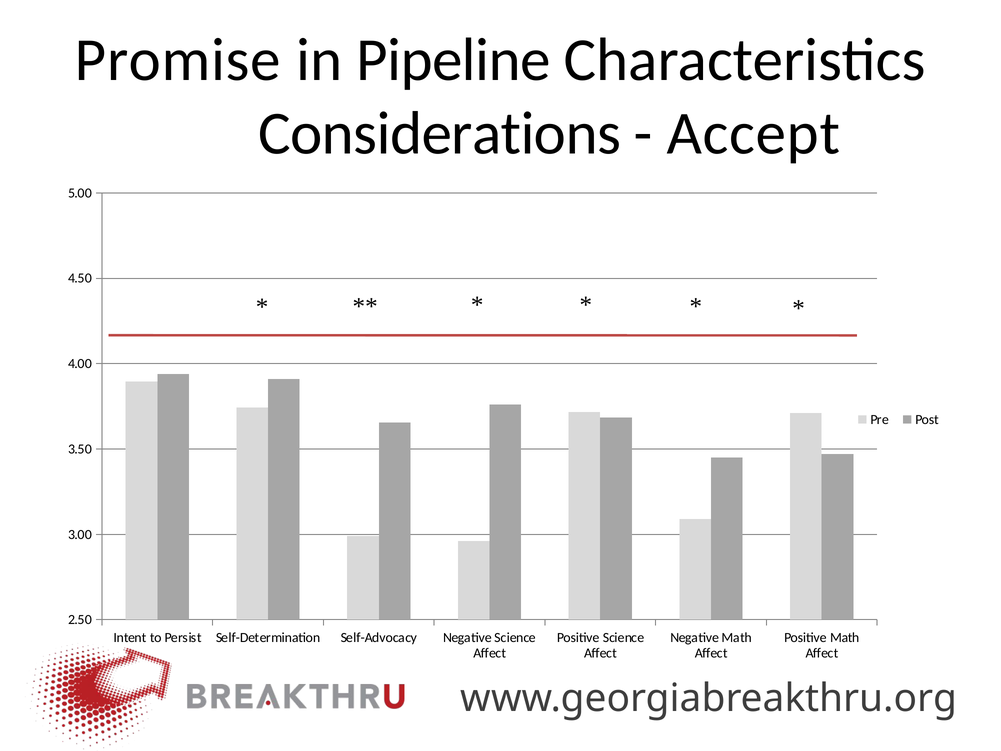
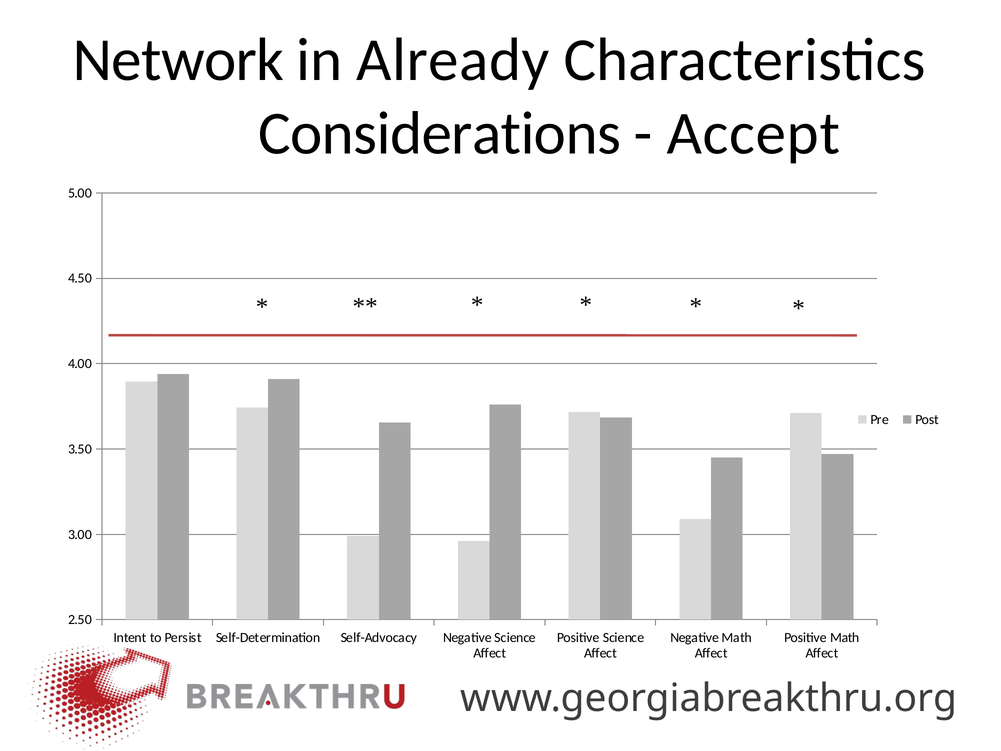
Promise: Promise -> Network (178, 60)
Pipeline: Pipeline -> Already (453, 60)
